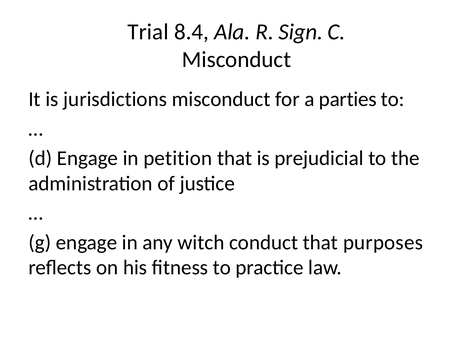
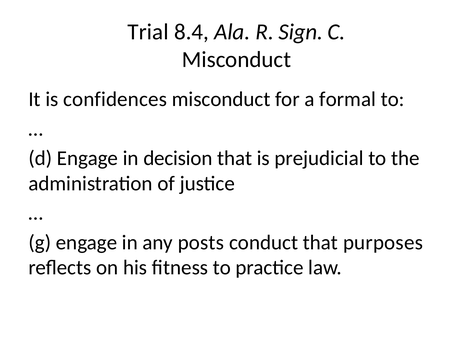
jurisdictions: jurisdictions -> confidences (115, 99)
parties: parties -> formal (348, 99)
petition: petition -> decision (178, 158)
witch: witch -> posts (201, 242)
